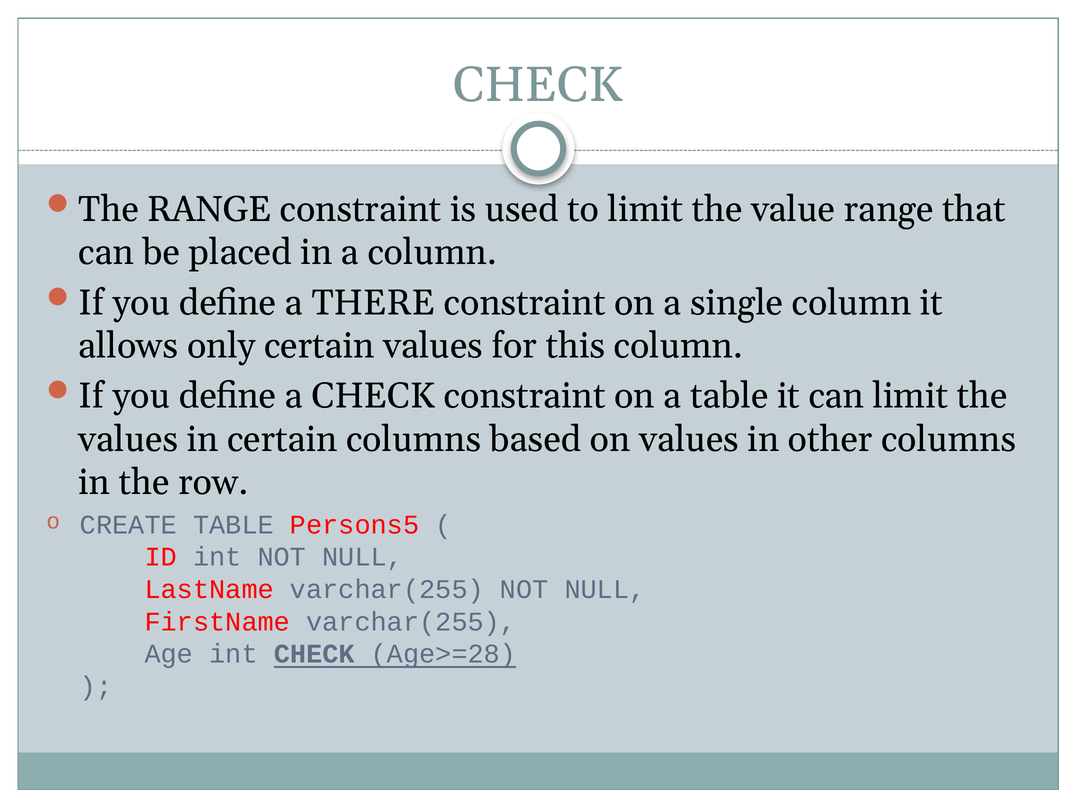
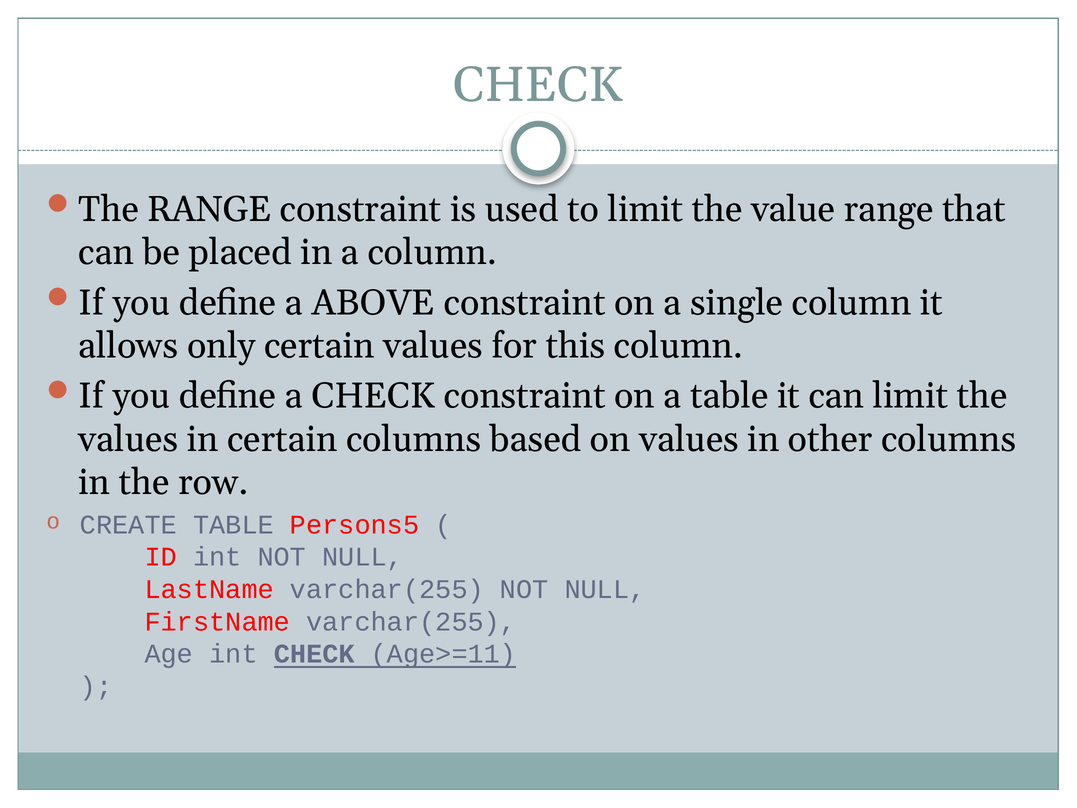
THERE: THERE -> ABOVE (373, 303)
Age>=28: Age>=28 -> Age>=11 (443, 654)
